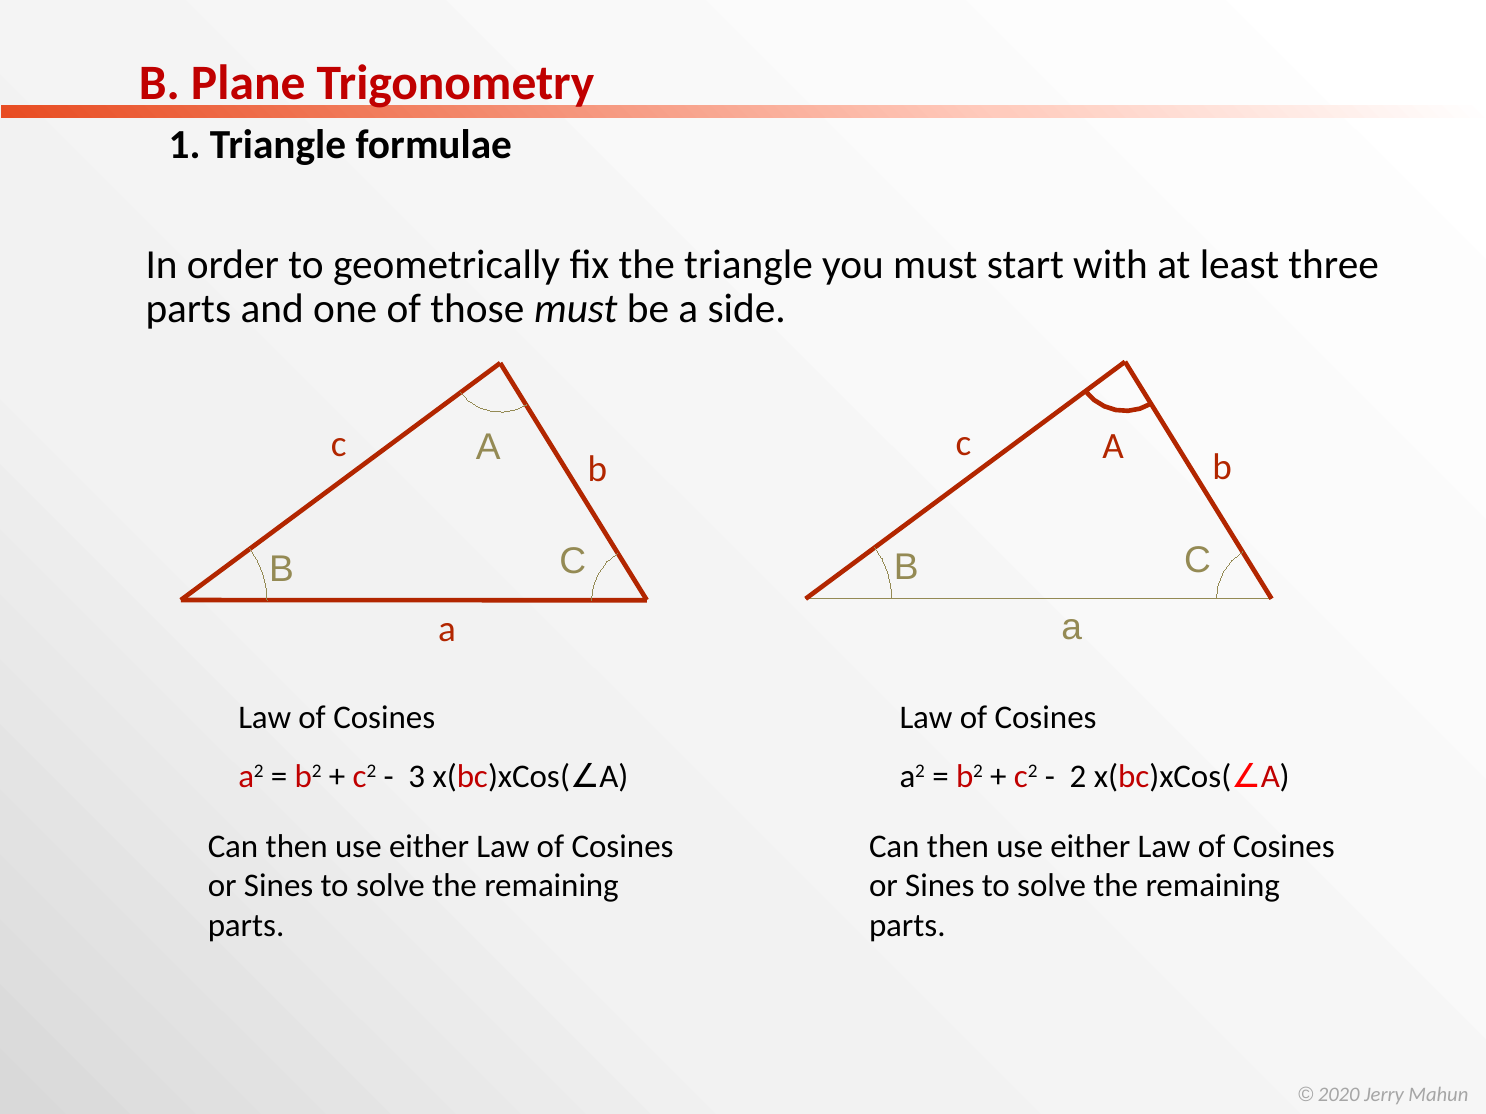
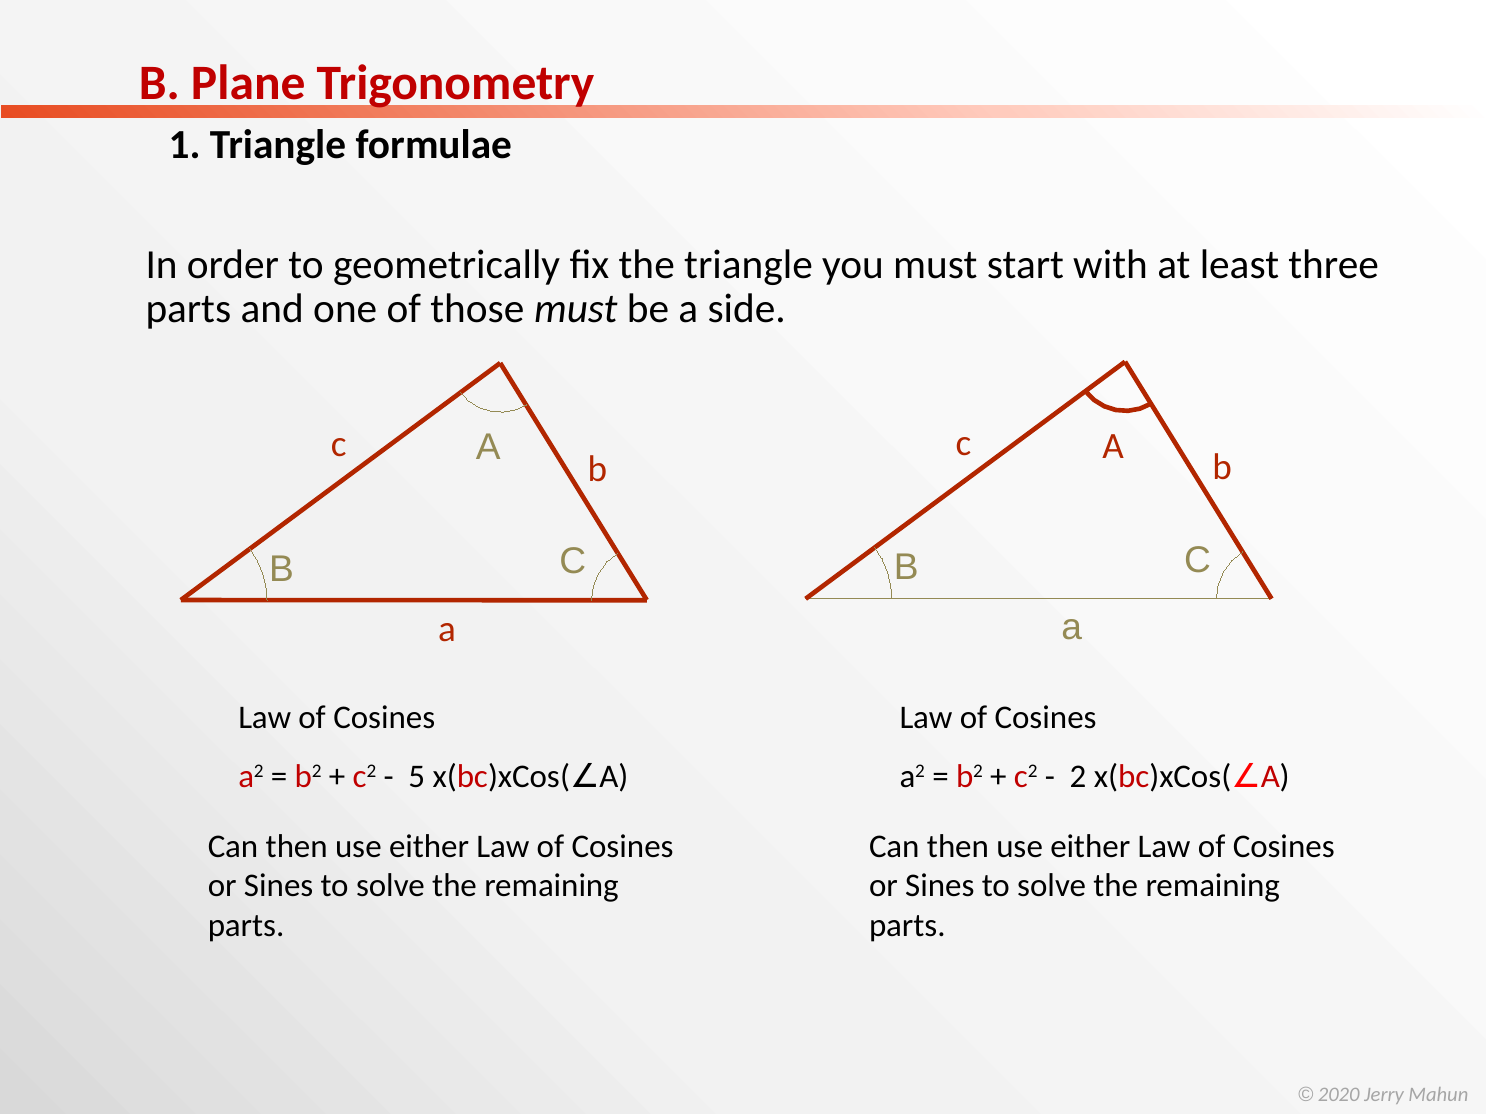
3: 3 -> 5 (417, 777)
